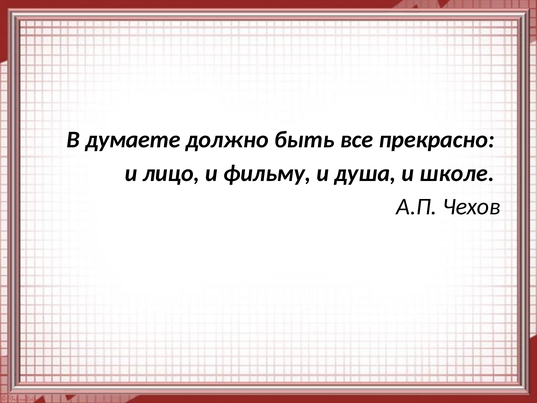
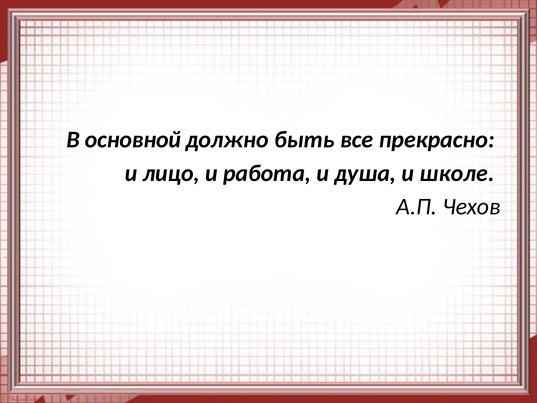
думаете: думаете -> основной (133, 140)
фильму: фильму -> работа (267, 173)
